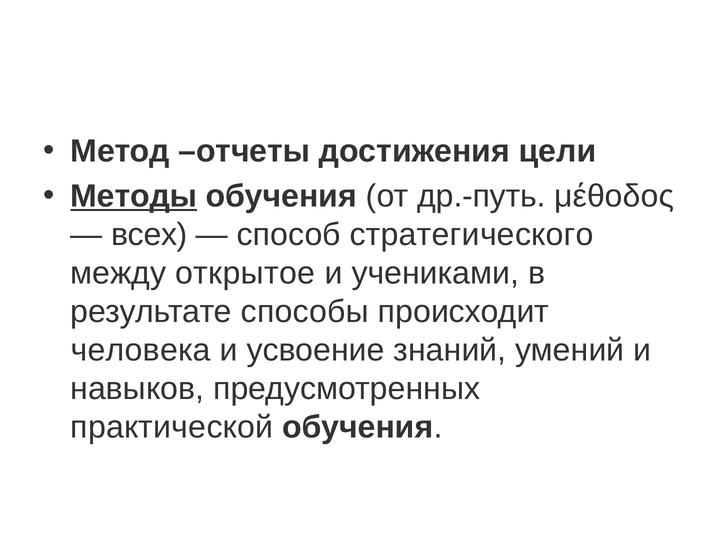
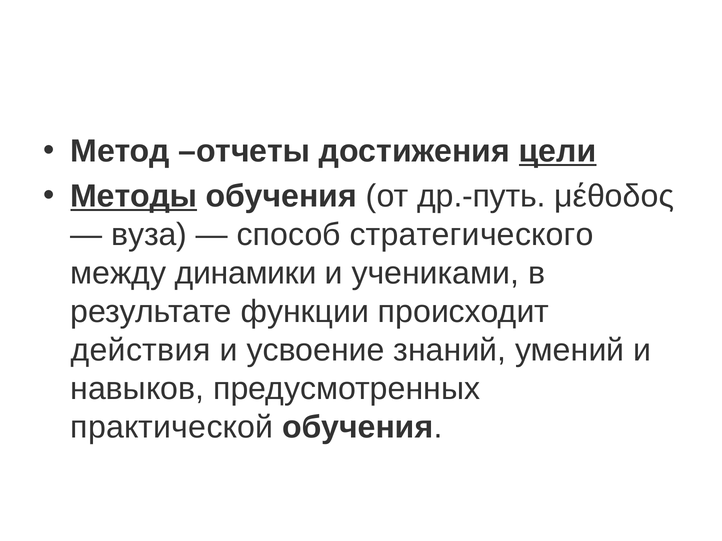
цели underline: none -> present (558, 151)
всех: всех -> вуза (149, 235)
открытое: открытое -> динамики (246, 273)
способы: способы -> функции (305, 312)
человека: человека -> действия (141, 350)
